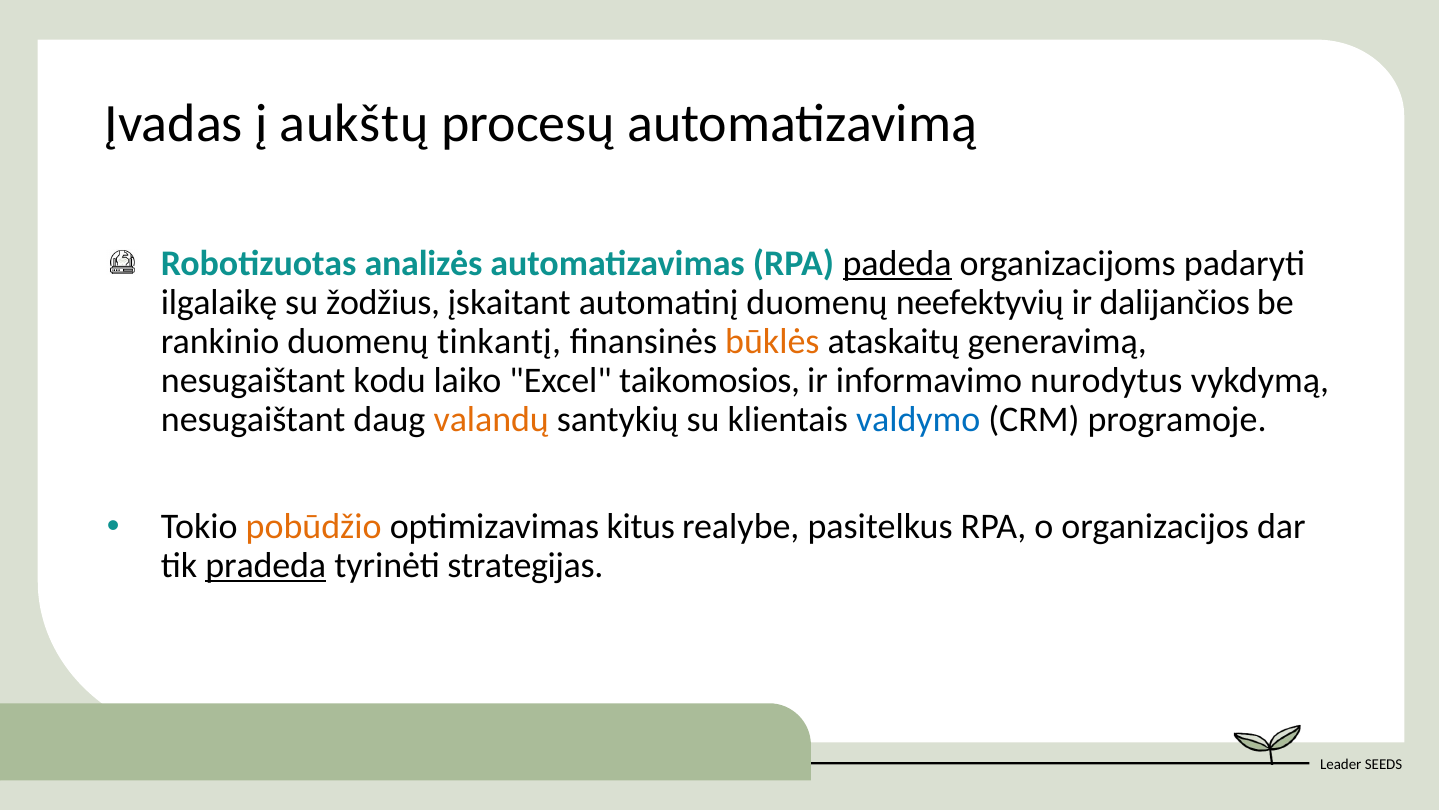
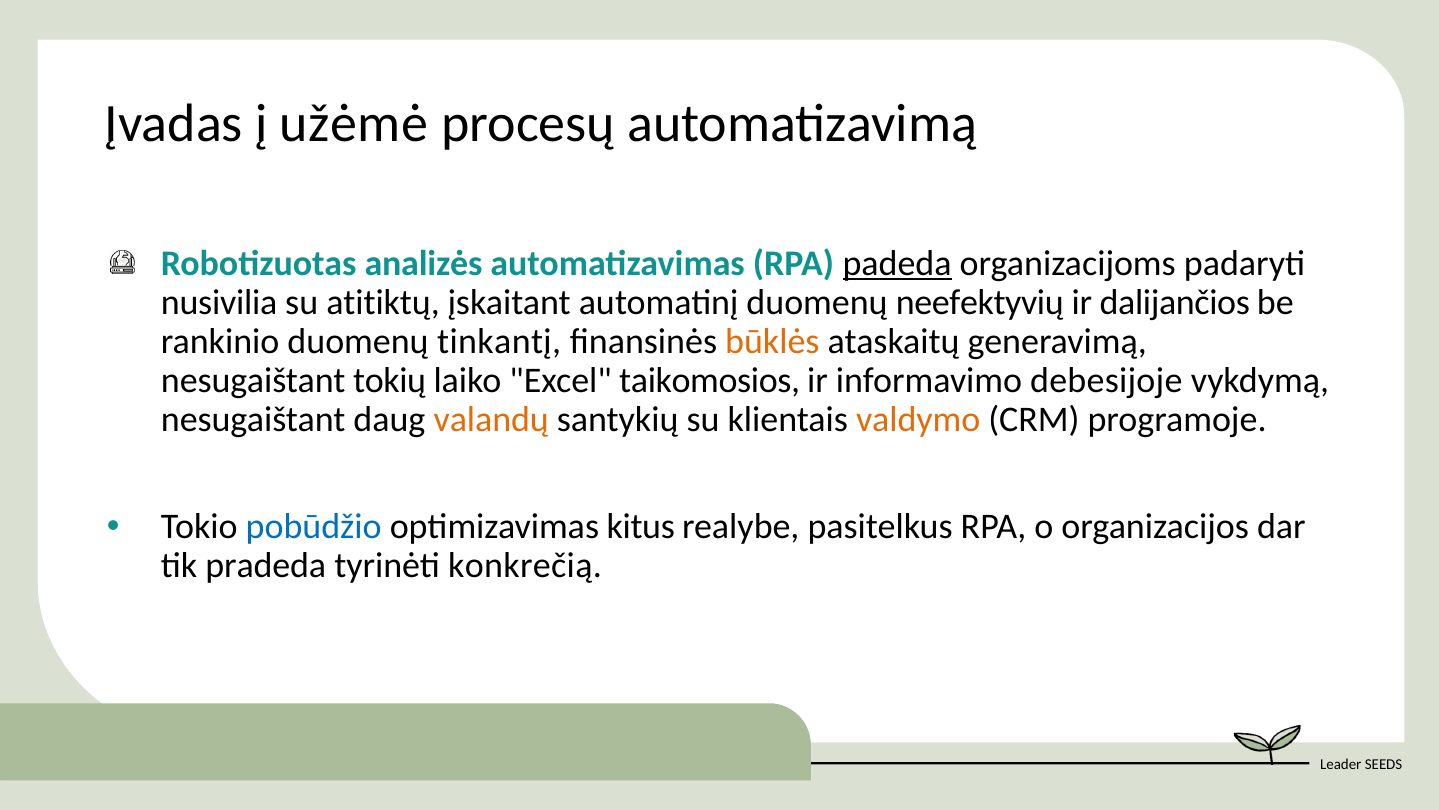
aukštų: aukštų -> užėmė (354, 124)
ilgalaikę: ilgalaikę -> nusivilia (219, 302)
žodžius: žodžius -> atitiktų (383, 302)
kodu: kodu -> tokių (390, 380)
nurodytus: nurodytus -> debesijoje (1106, 380)
valdymo colour: blue -> orange (918, 419)
pobūdžio colour: orange -> blue (314, 527)
pradeda underline: present -> none (266, 565)
strategijas: strategijas -> konkrečią (525, 565)
